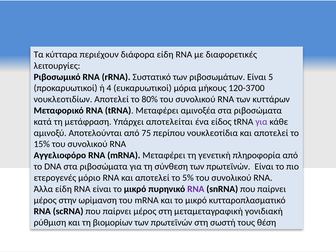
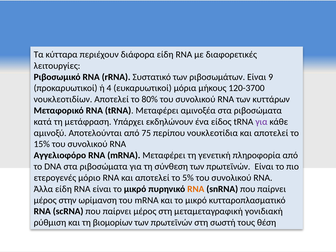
5: 5 -> 9 (271, 77)
αποτελείται: αποτελείται -> εκδηλώνουν (170, 122)
RNA colour: purple -> orange (196, 189)
